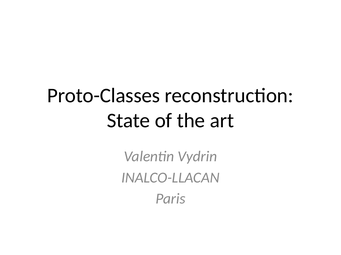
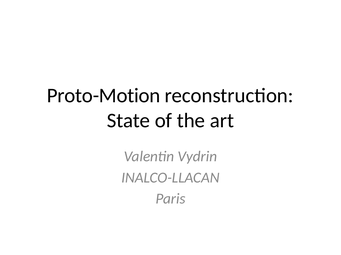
Proto-Classes: Proto-Classes -> Proto-Motion (104, 96)
